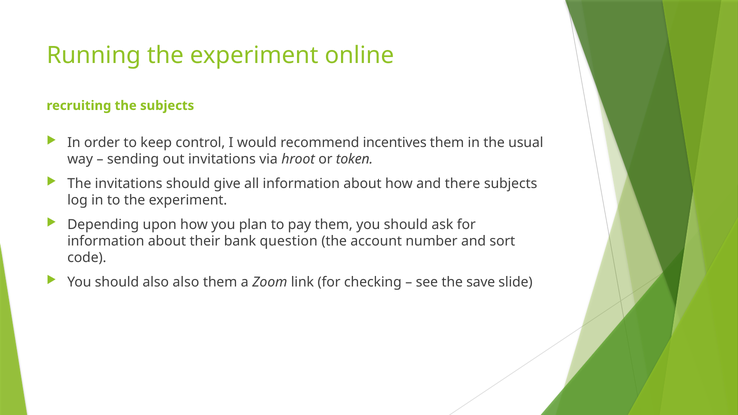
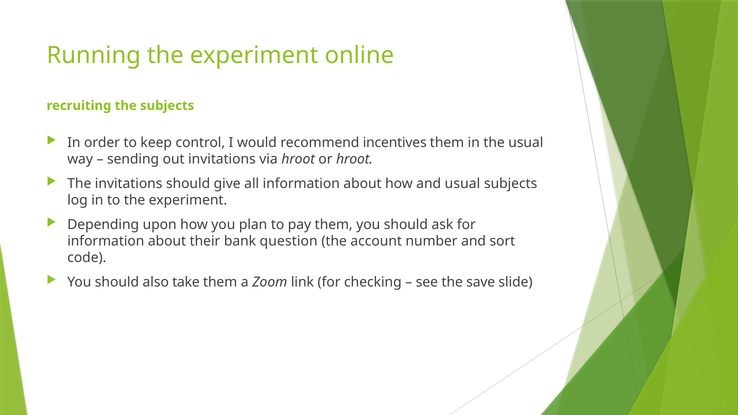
or token: token -> hroot (354, 159)
and there: there -> usual (462, 184)
also also: also -> take (186, 282)
